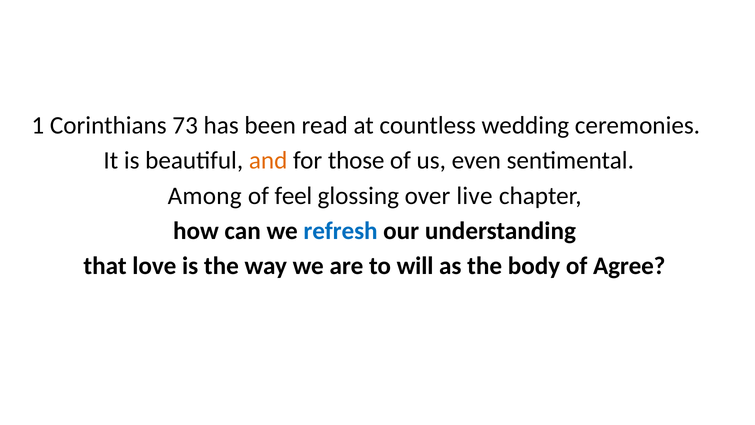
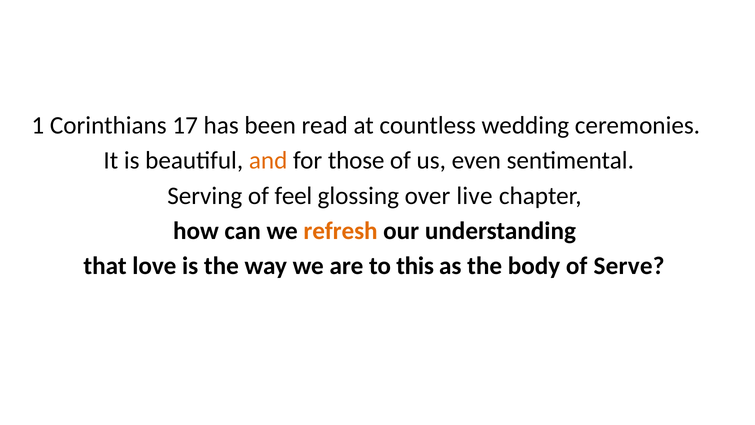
73: 73 -> 17 (185, 125)
Among: Among -> Serving (205, 196)
refresh colour: blue -> orange (340, 231)
will: will -> this (415, 266)
Agree: Agree -> Serve (629, 266)
